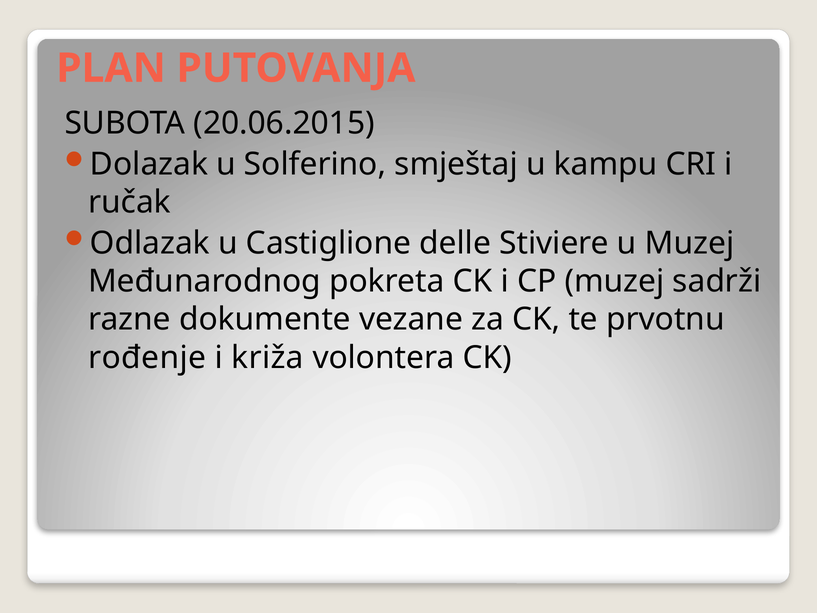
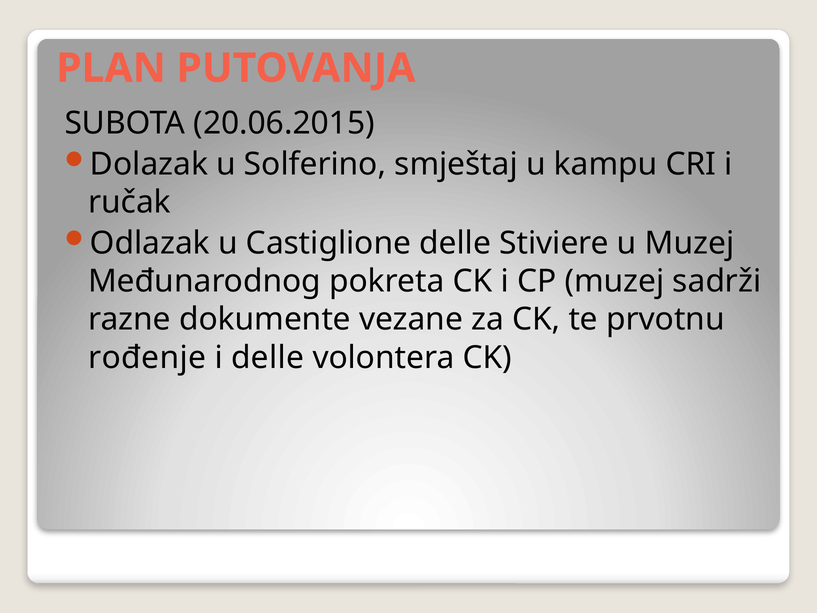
i križa: križa -> delle (268, 357)
